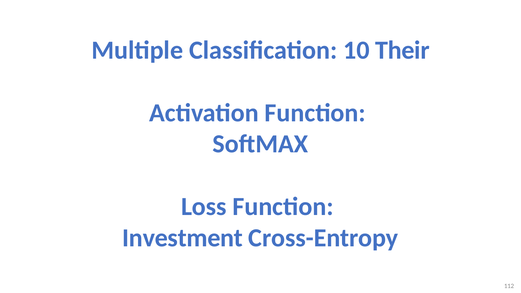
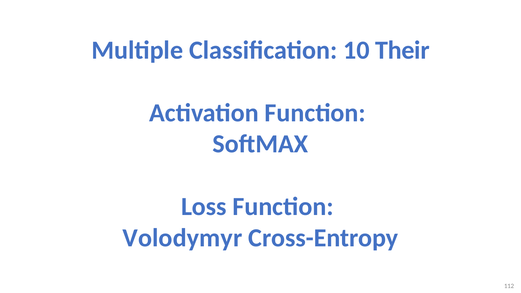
Investment: Investment -> Volodymyr (182, 238)
